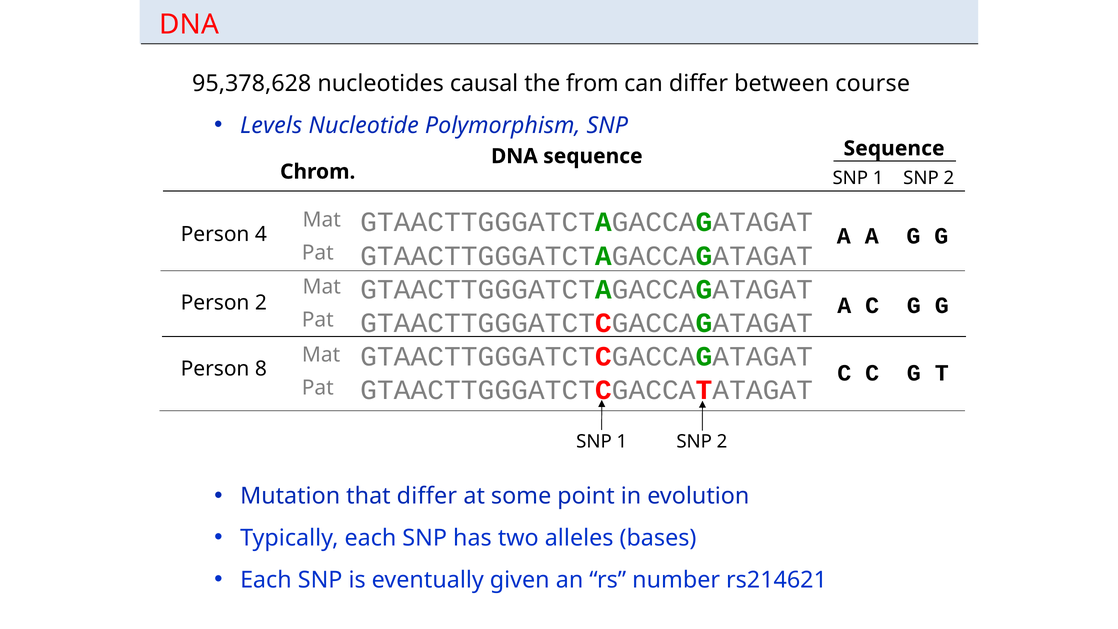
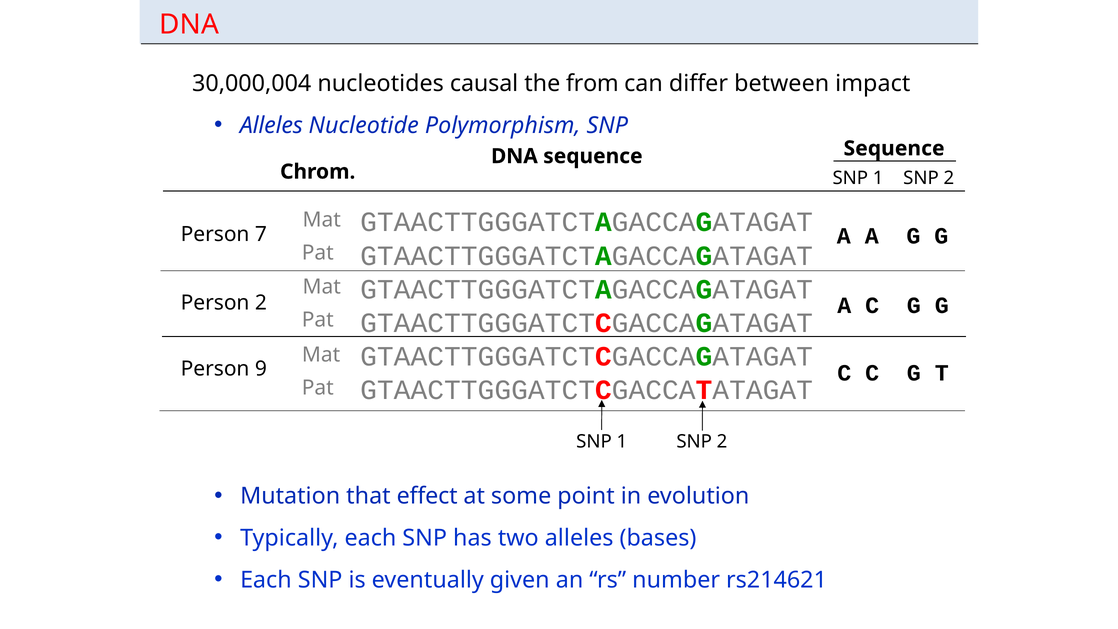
95,378,628: 95,378,628 -> 30,000,004 (252, 84)
course: course -> impact (873, 84)
Levels: Levels -> Alleles (271, 126)
4: 4 -> 7 (261, 234)
8: 8 -> 9 (261, 369)
that differ: differ -> effect (427, 496)
